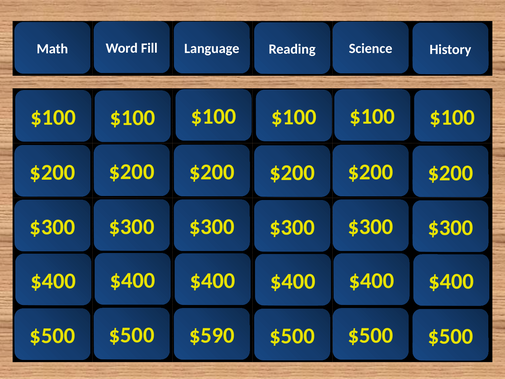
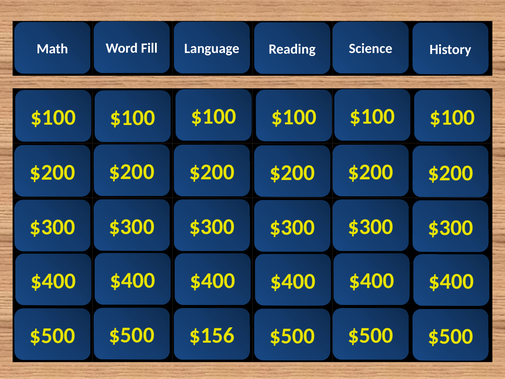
$590: $590 -> $156 (212, 335)
